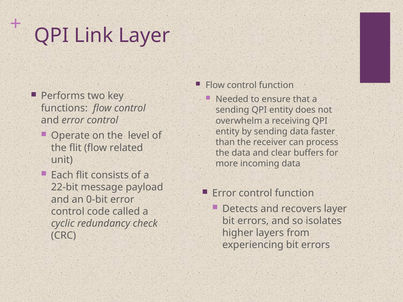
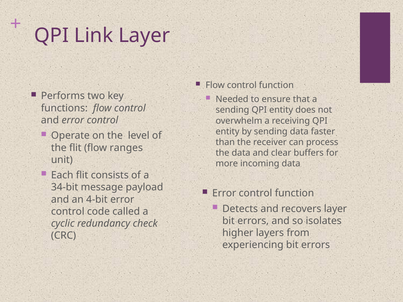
related: related -> ranges (126, 148)
22-bit: 22-bit -> 34-bit (65, 187)
0-bit: 0-bit -> 4-bit (97, 200)
